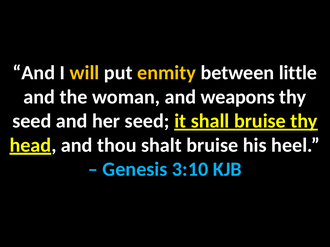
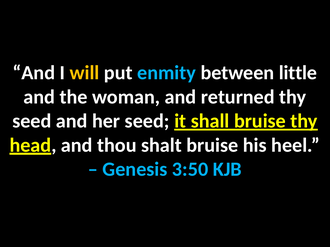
enmity colour: yellow -> light blue (167, 73)
weapons: weapons -> returned (238, 97)
3:10: 3:10 -> 3:50 (190, 170)
